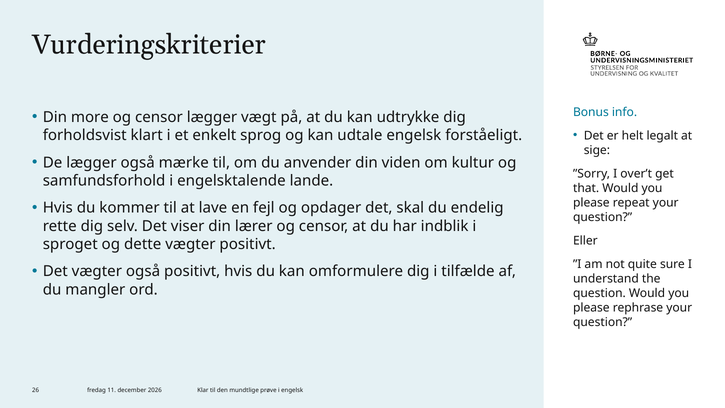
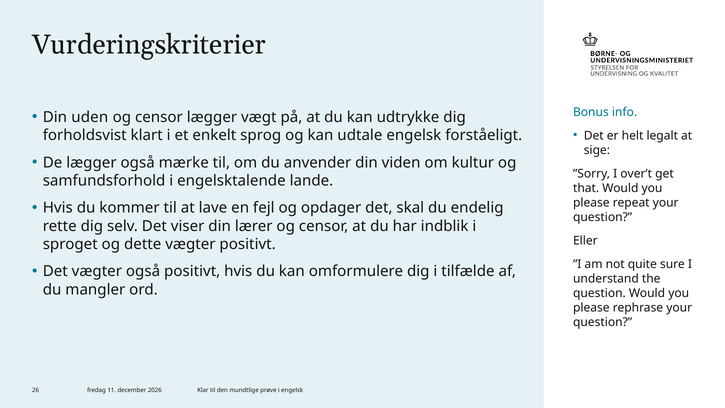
more: more -> uden (90, 117)
